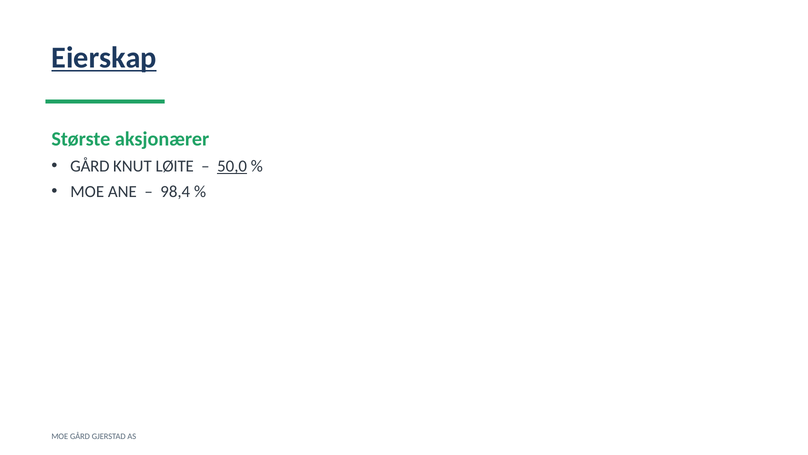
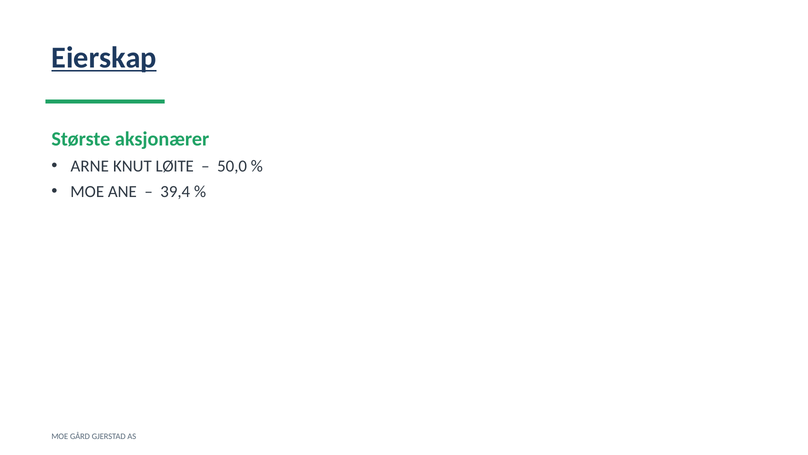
GÅRD: GÅRD -> ARNE (90, 166)
50,0 underline: present -> none (232, 166)
98,4: 98,4 -> 39,4 (175, 191)
